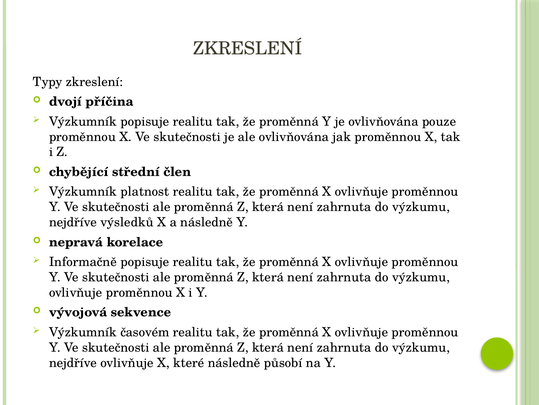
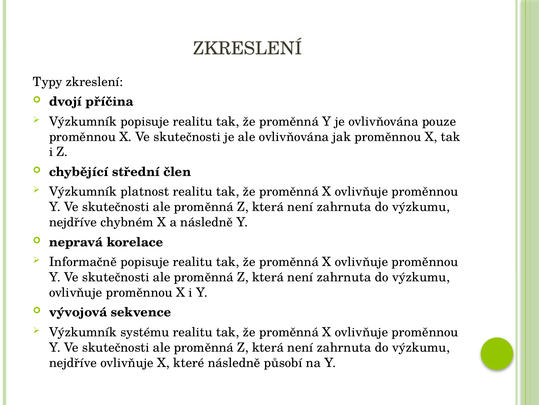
výsledků: výsledků -> chybném (127, 222)
časovém: časovém -> systému (145, 332)
